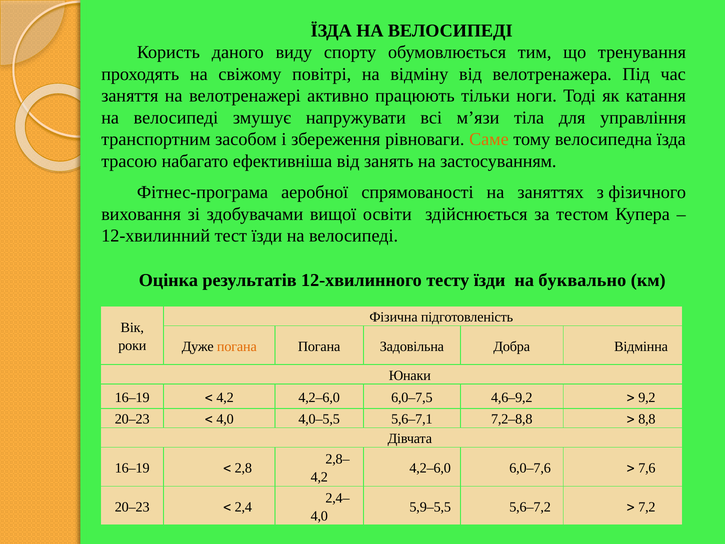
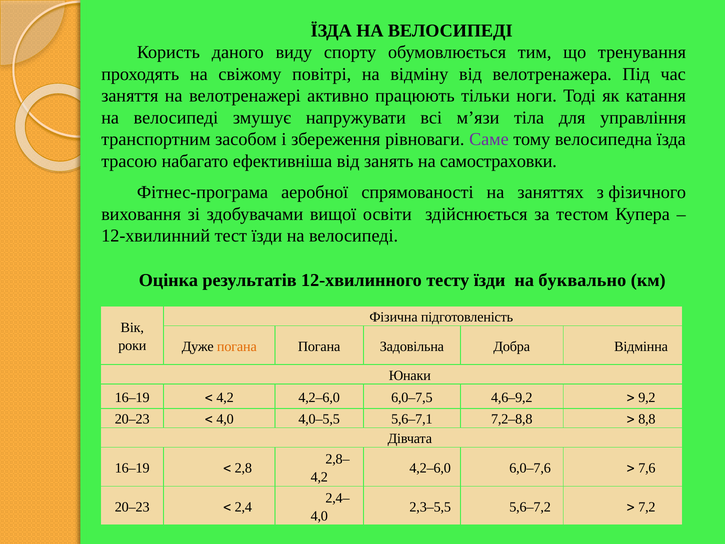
Саме colour: orange -> purple (489, 139)
застосуванням: застосуванням -> самостраховки (498, 161)
5,9–5,5: 5,9–5,5 -> 2,3–5,5 (430, 507)
